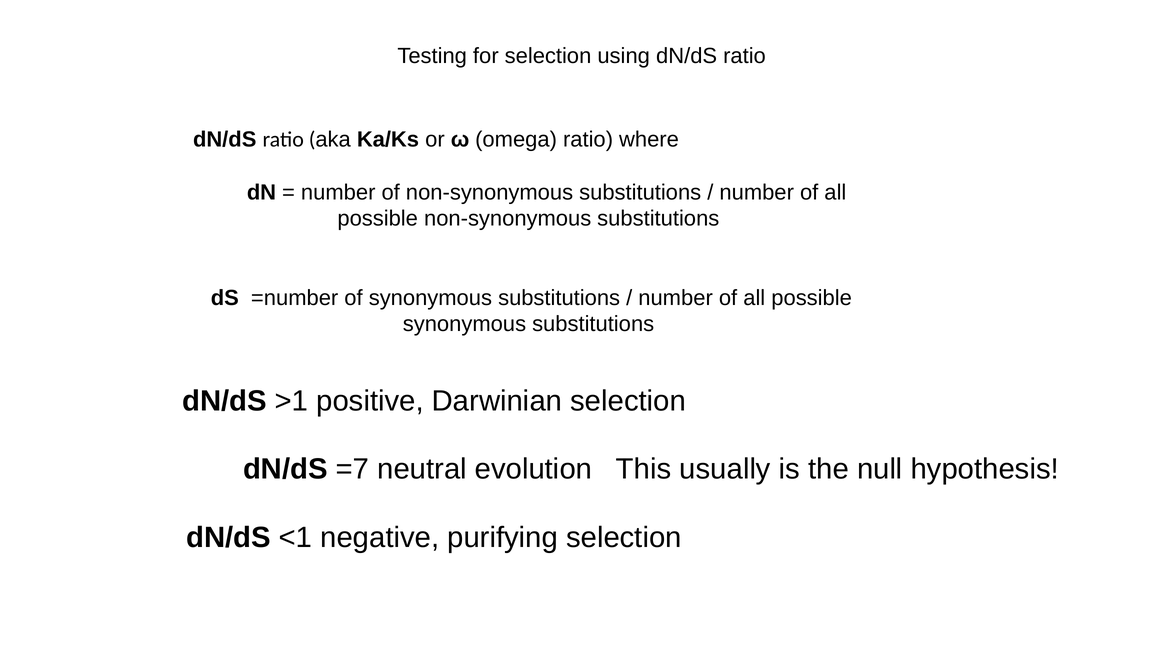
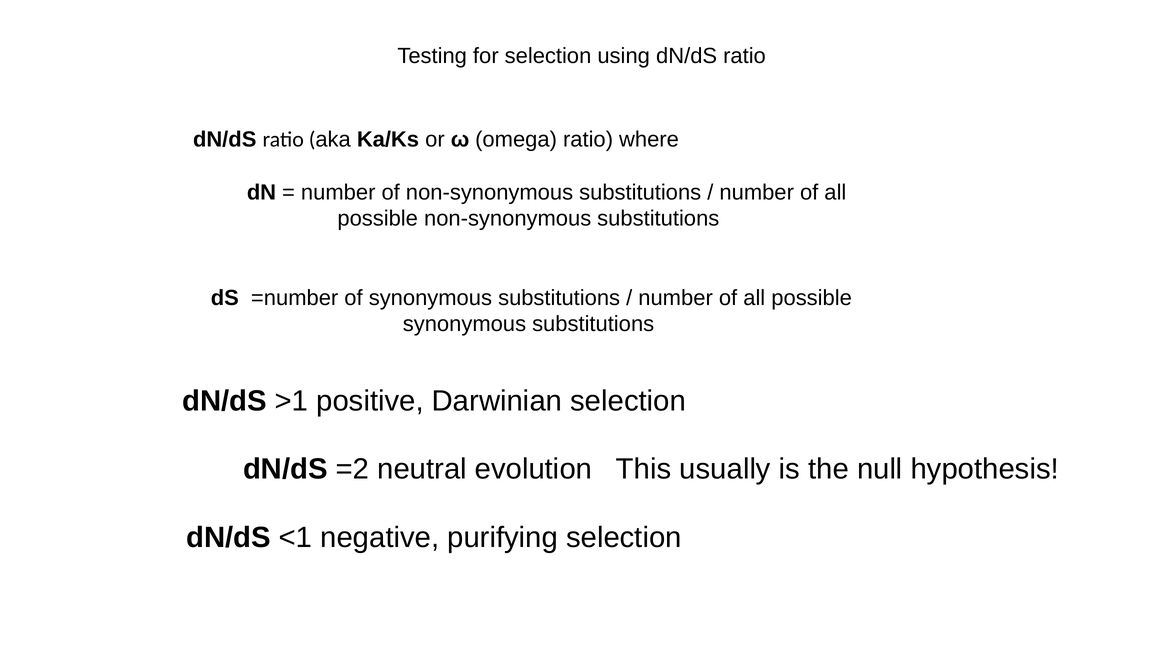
=7: =7 -> =2 (352, 469)
